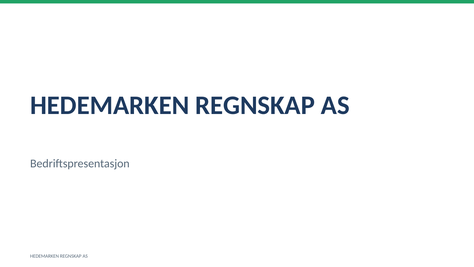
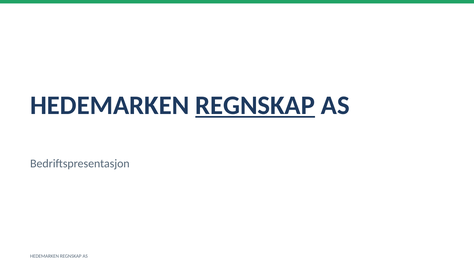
REGNSKAP underline: none -> present (255, 105)
